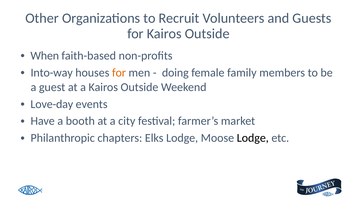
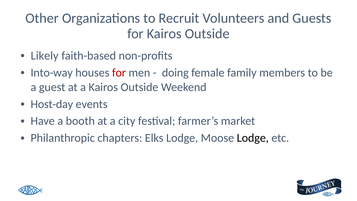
When: When -> Likely (45, 56)
for colour: orange -> red (119, 73)
Love-day: Love-day -> Host-day (52, 104)
